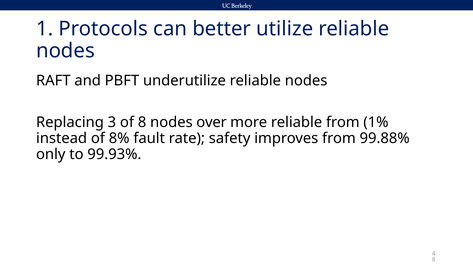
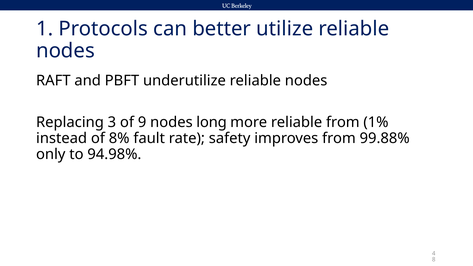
of 8: 8 -> 9 (142, 122)
over: over -> long (212, 122)
99.93%: 99.93% -> 94.98% (114, 154)
